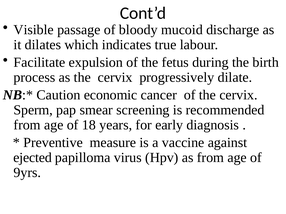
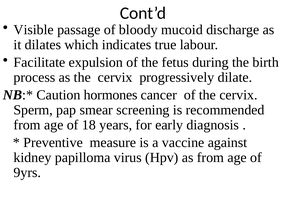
economic: economic -> hormones (111, 95)
ejected: ejected -> kidney (32, 158)
